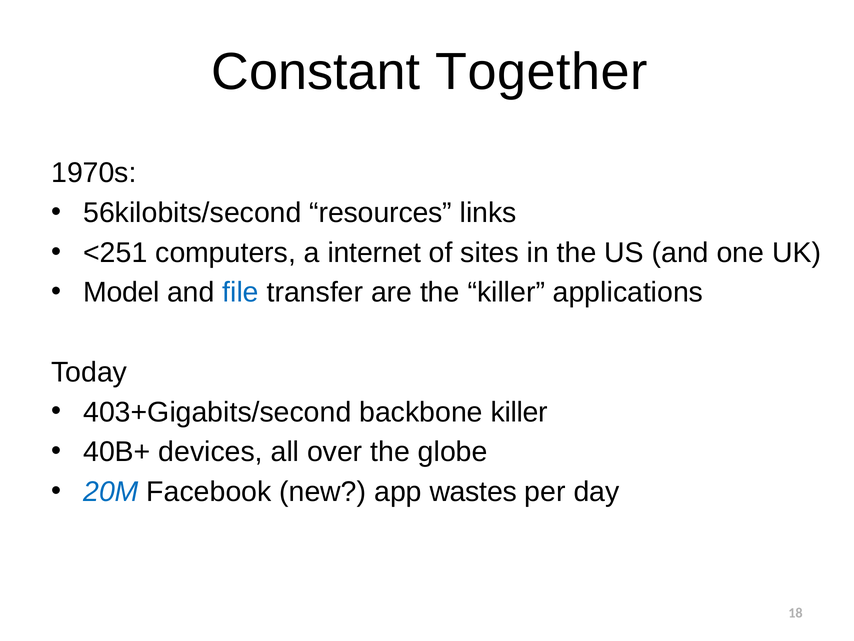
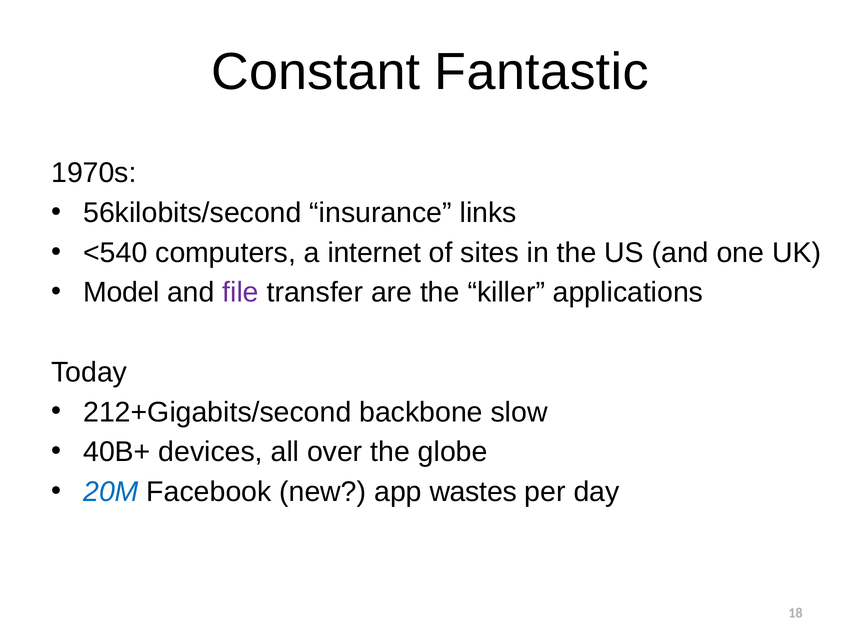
Together: Together -> Fantastic (542, 72)
resources: resources -> insurance (381, 213)
<251: <251 -> <540 (115, 252)
file colour: blue -> purple (241, 292)
403+Gigabits/second: 403+Gigabits/second -> 212+Gigabits/second (217, 412)
backbone killer: killer -> slow (519, 412)
